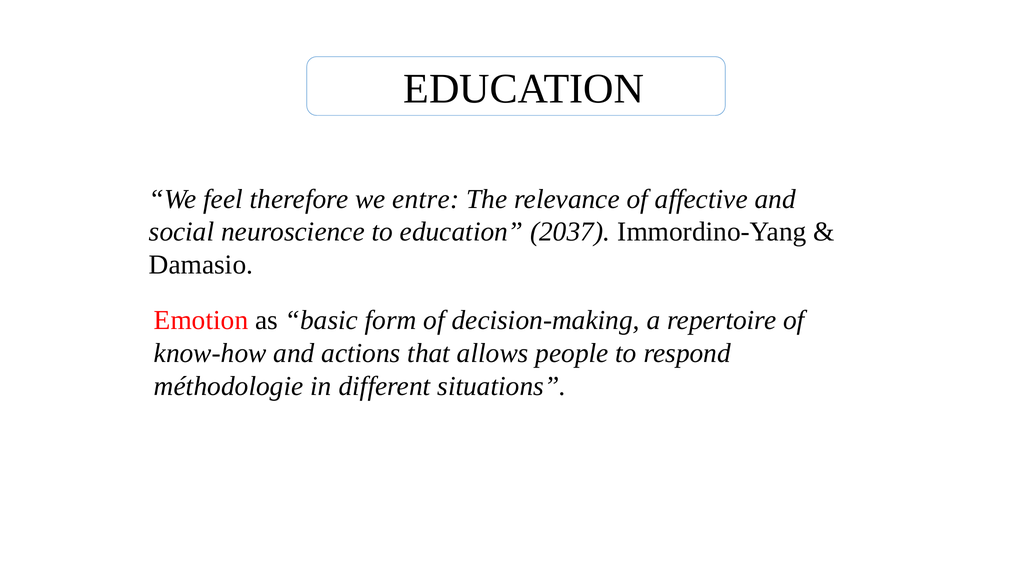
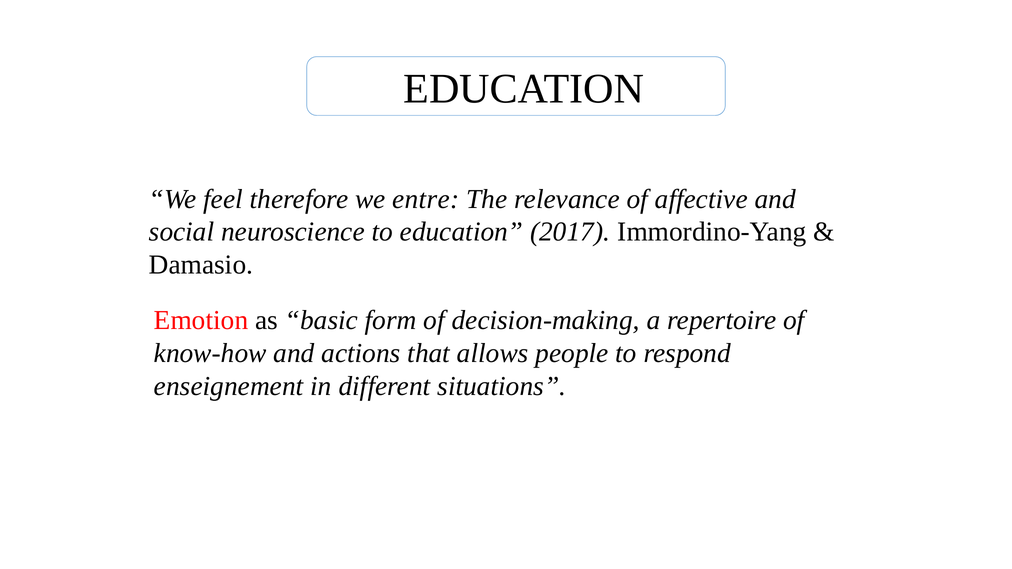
2037: 2037 -> 2017 (570, 232)
méthodologie: méthodologie -> enseignement (229, 386)
